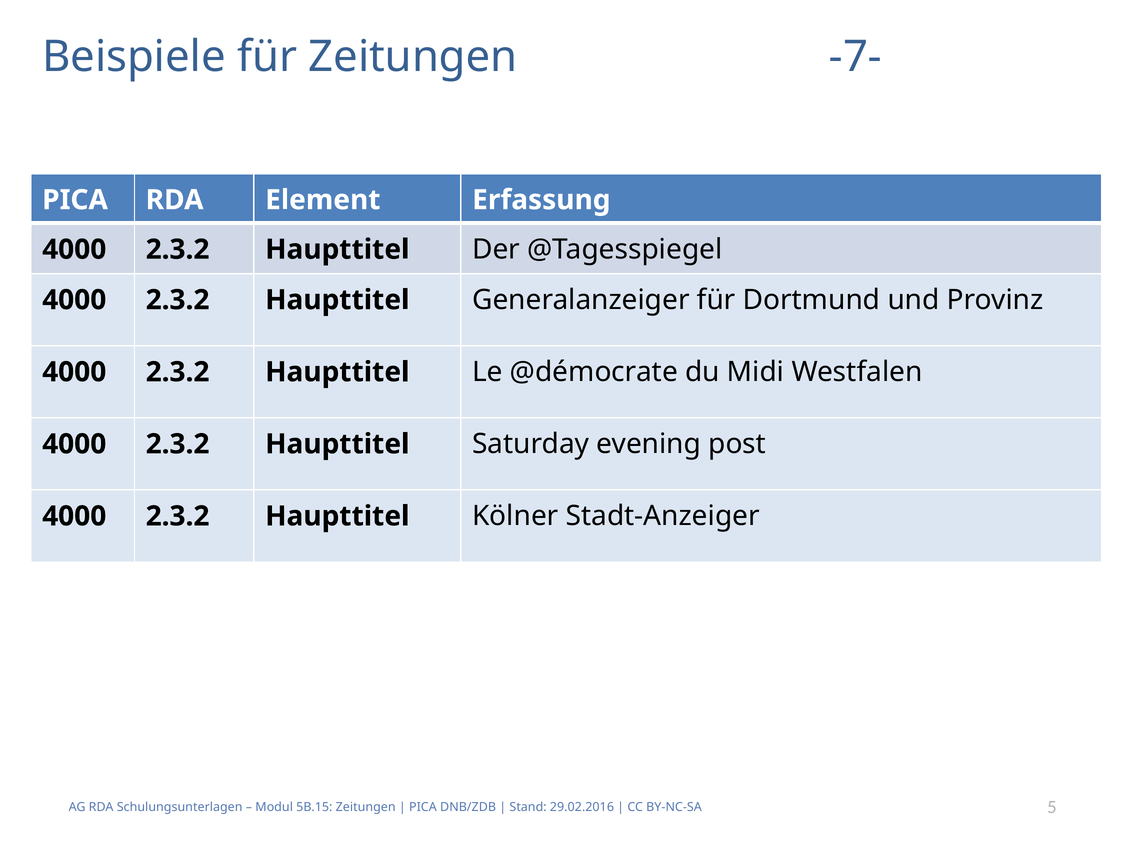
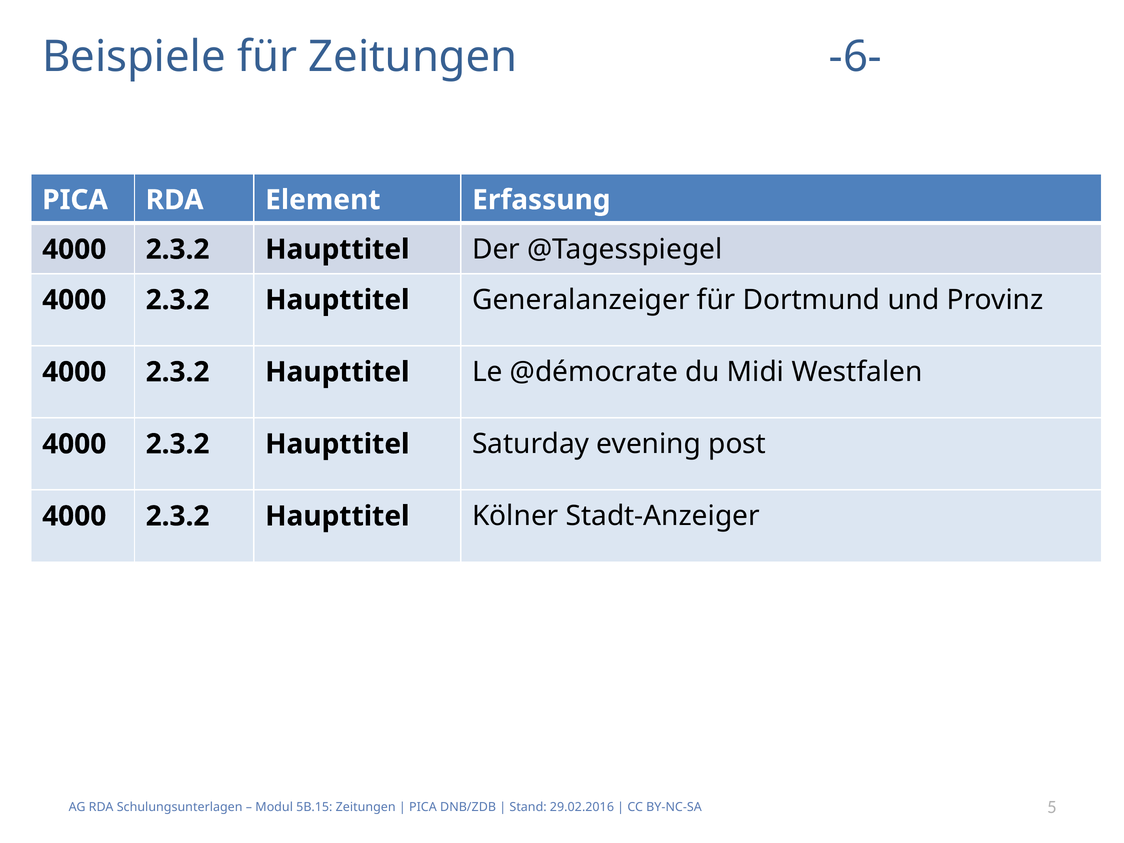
-7-: -7- -> -6- (856, 57)
